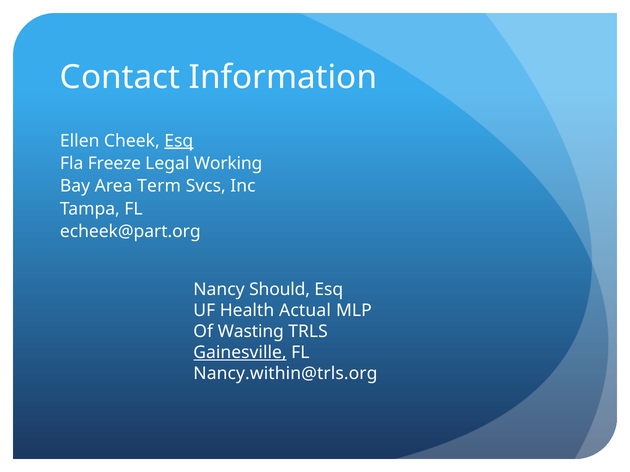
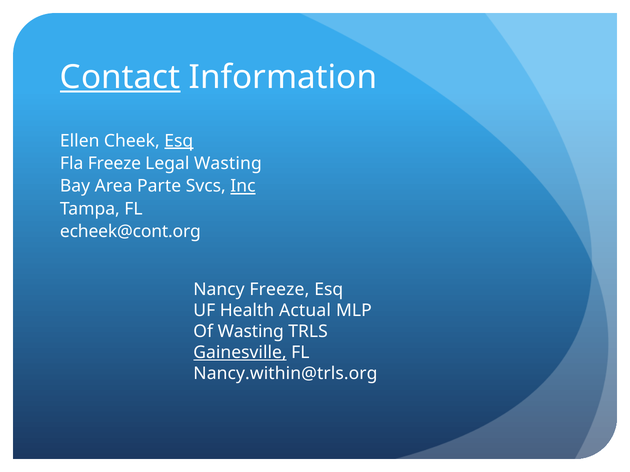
Contact underline: none -> present (120, 77)
Legal Working: Working -> Wasting (228, 164)
Term: Term -> Parte (159, 186)
Inc underline: none -> present (243, 186)
echeek@part.org: echeek@part.org -> echeek@cont.org (130, 232)
Nancy Should: Should -> Freeze (279, 290)
